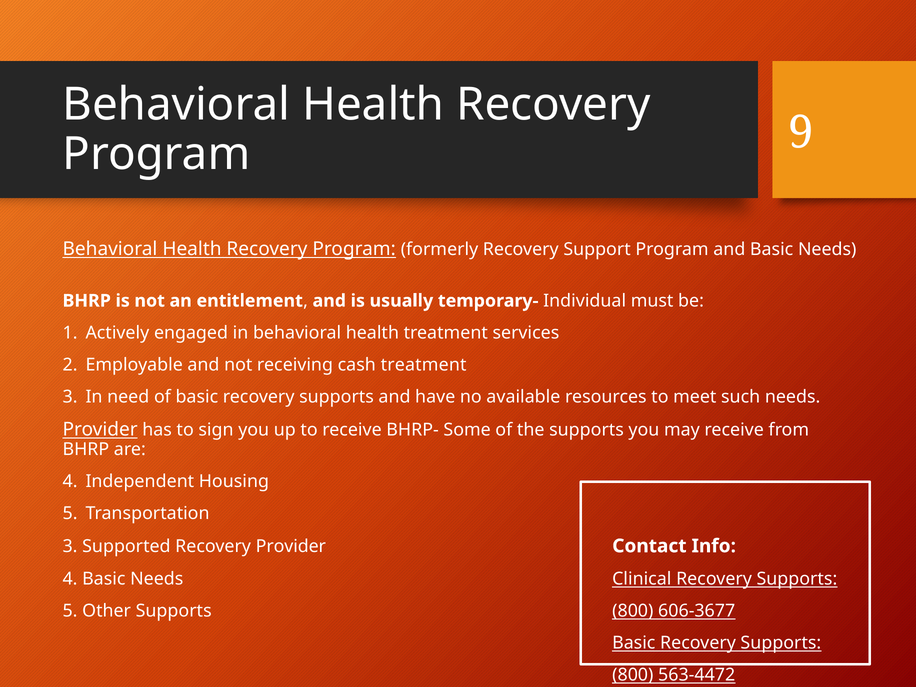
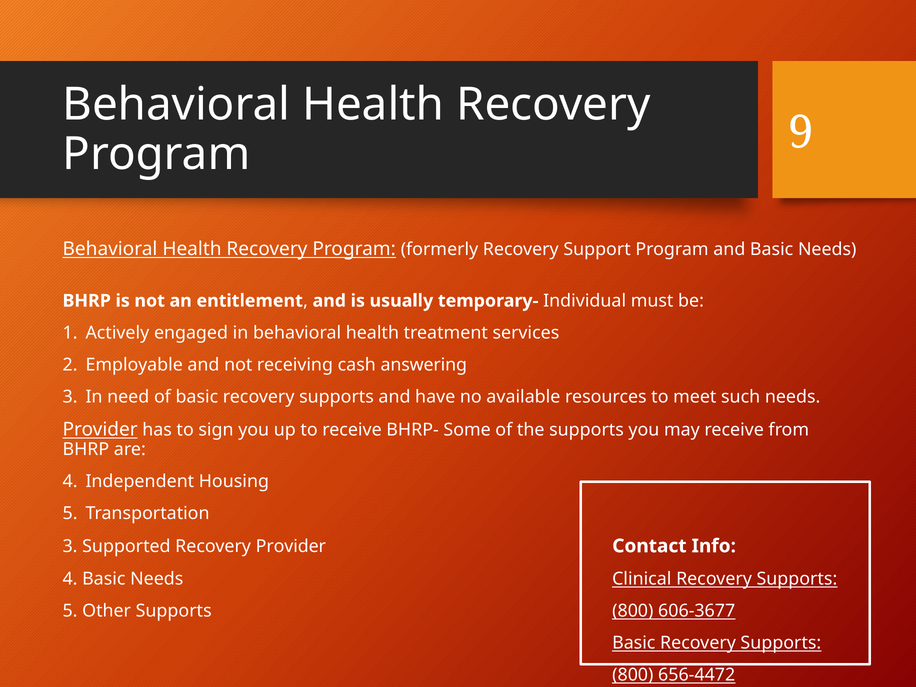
cash treatment: treatment -> answering (424, 365)
563-4472: 563-4472 -> 656-4472 (697, 675)
